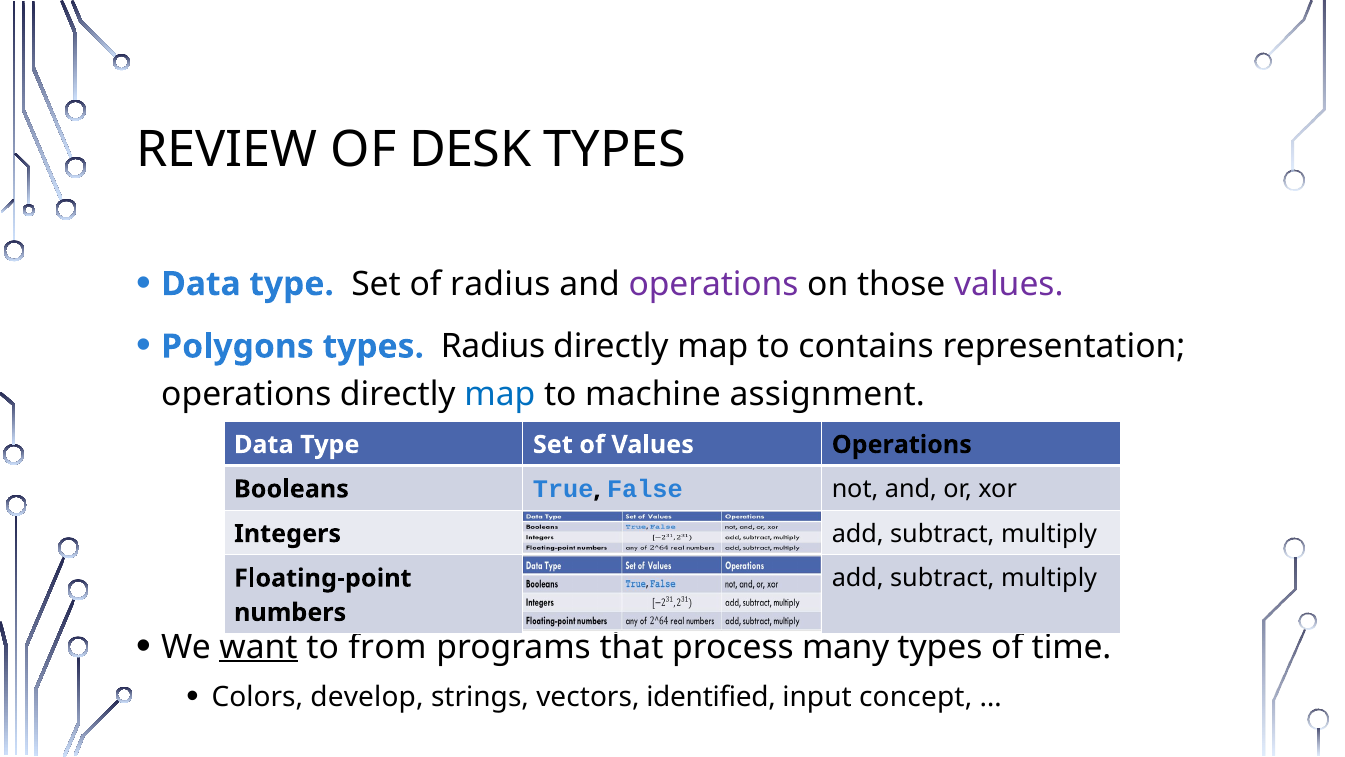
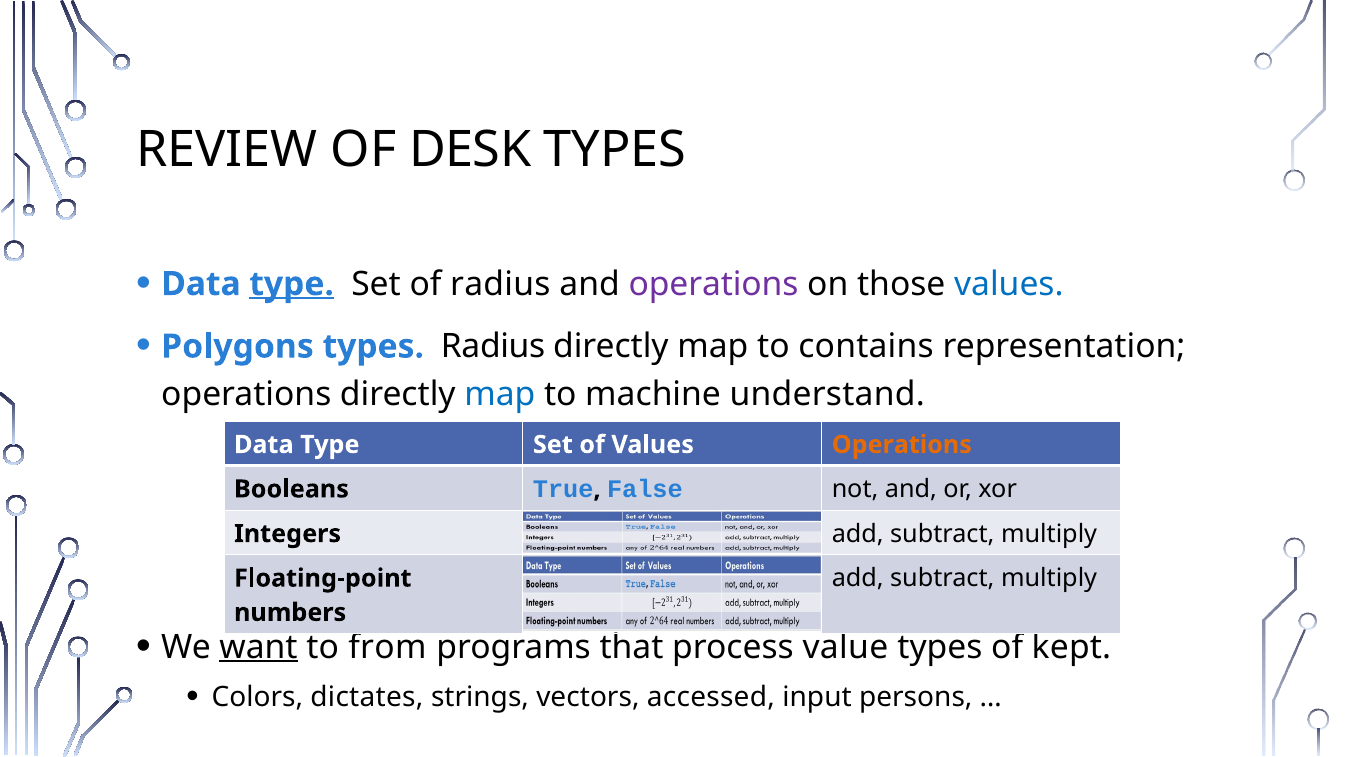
type underline: none -> present (292, 284)
values colour: purple -> blue (1009, 284)
assignment: assignment -> understand (827, 395)
Operations colour: black -> orange (902, 444)
many: many -> value (845, 647)
time: time -> kept (1071, 647)
develop: develop -> dictates (367, 697)
identified: identified -> accessed (711, 697)
concept: concept -> persons (916, 697)
